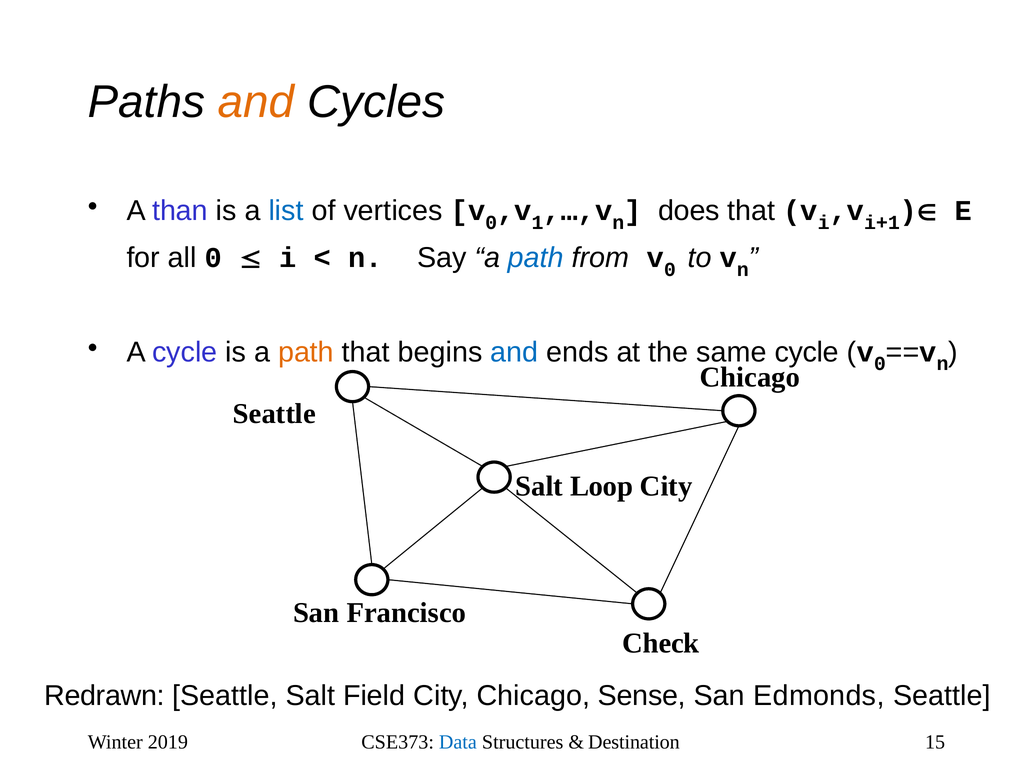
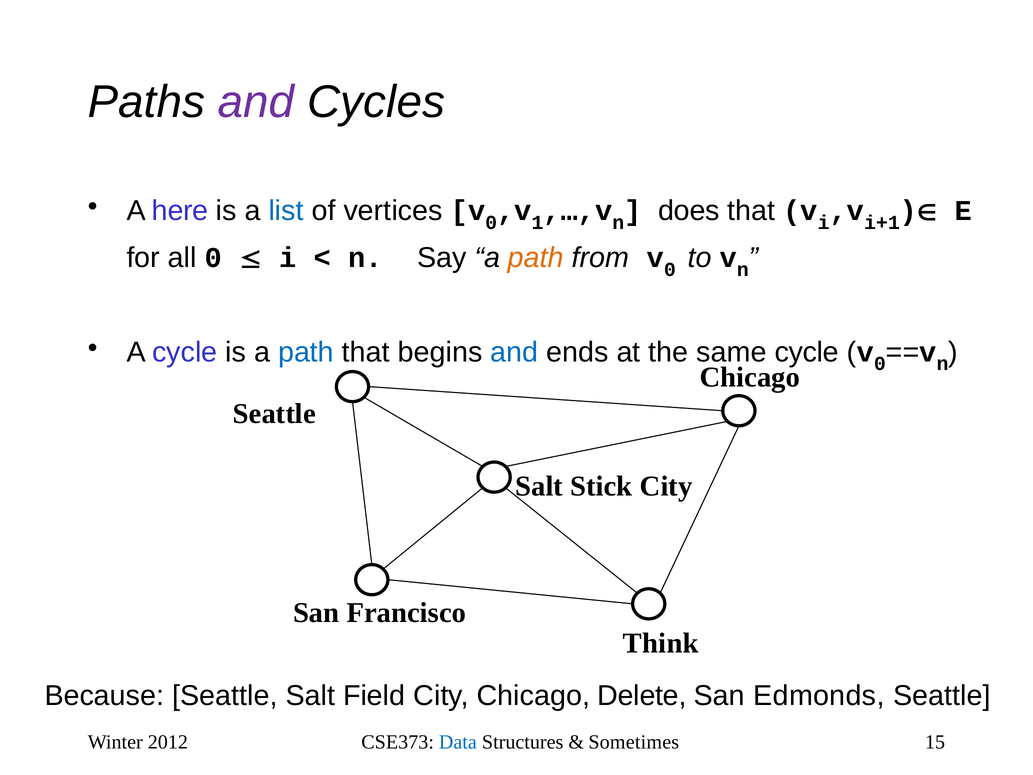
and colour: orange -> purple (256, 102)
than: than -> here (180, 211)
path colour: blue -> orange (536, 258)
path colour: orange -> blue (306, 352)
Loop: Loop -> Stick (601, 486)
Check: Check -> Think (661, 643)
Redrawn: Redrawn -> Because (104, 696)
Sense: Sense -> Delete (642, 696)
2019: 2019 -> 2012 (168, 742)
Destination: Destination -> Sometimes (634, 742)
